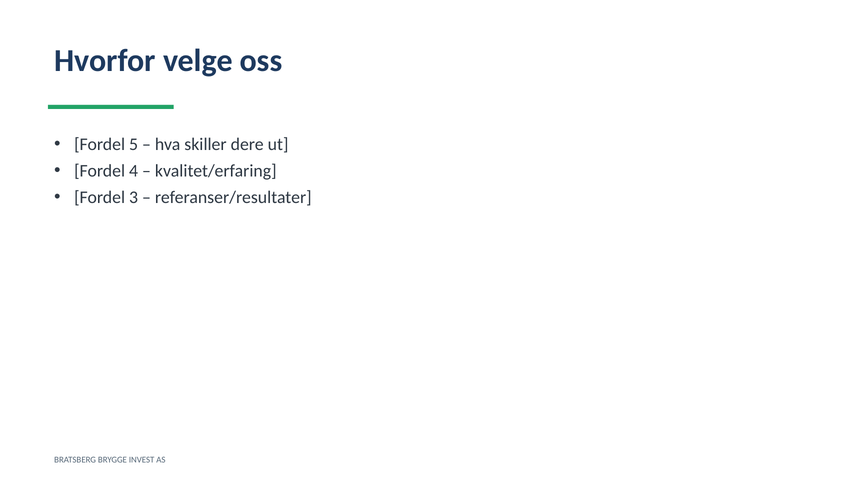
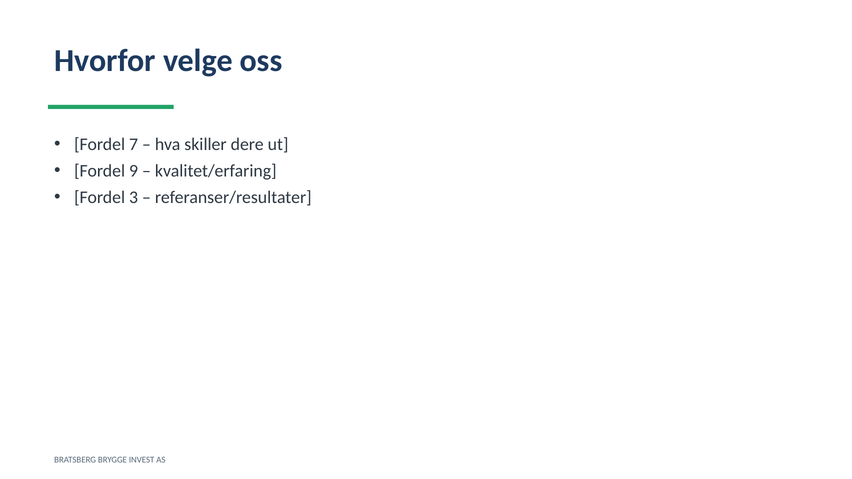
5: 5 -> 7 (134, 144)
4: 4 -> 9 (134, 171)
